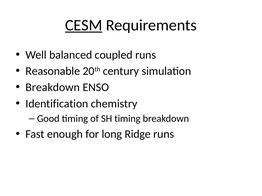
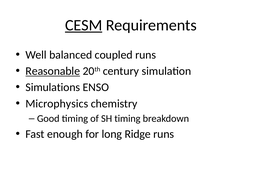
Reasonable underline: none -> present (53, 71)
Breakdown: Breakdown -> Simulations (53, 88)
Identification: Identification -> Microphysics (57, 104)
